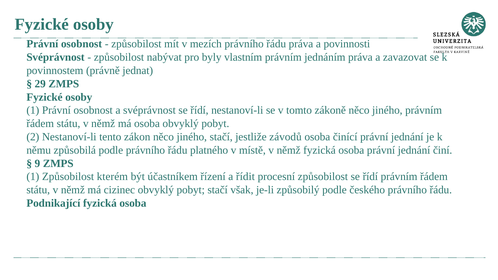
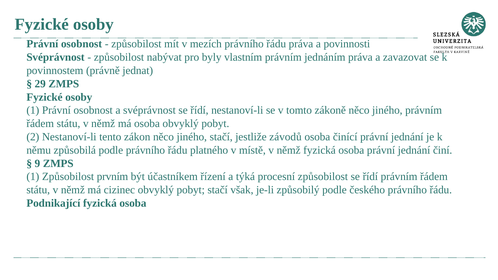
kterém: kterém -> prvním (112, 177)
řídit: řídit -> týká (245, 177)
